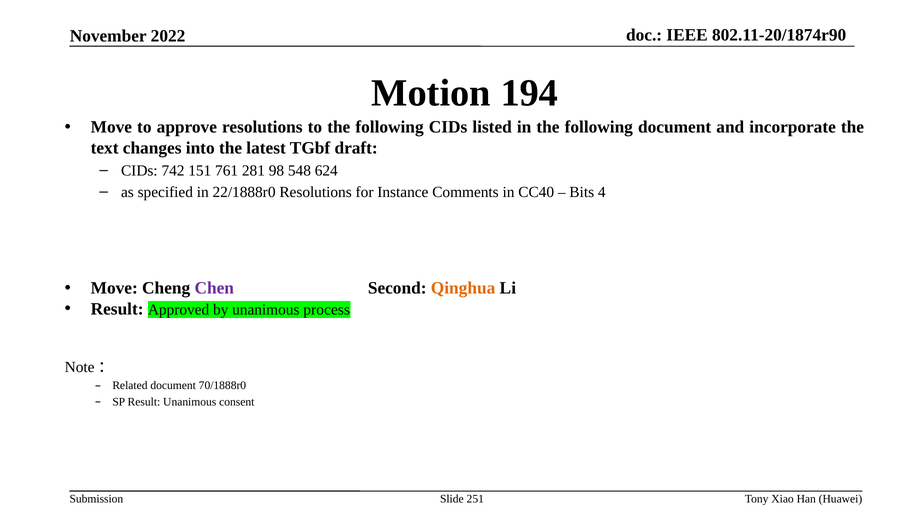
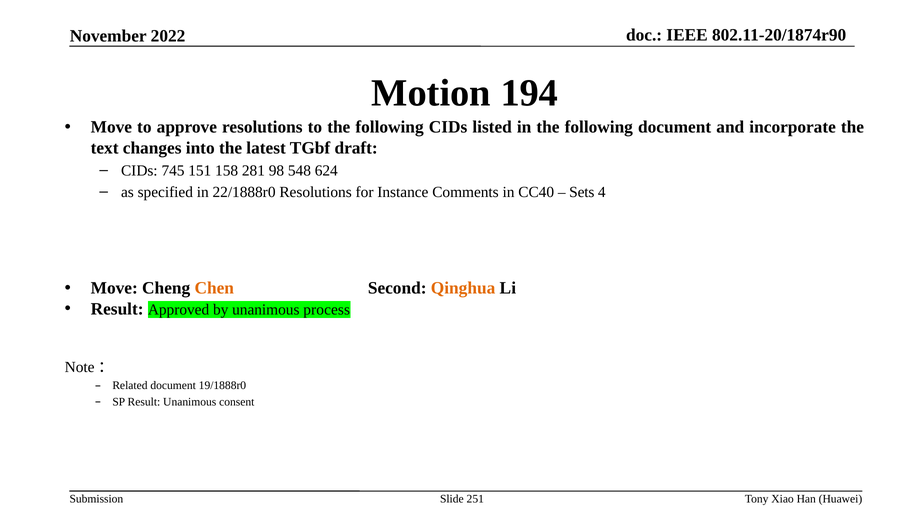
742: 742 -> 745 (173, 171)
761: 761 -> 158 (227, 171)
Bits: Bits -> Sets (582, 192)
Chen colour: purple -> orange (214, 288)
70/1888r0: 70/1888r0 -> 19/1888r0 (222, 385)
